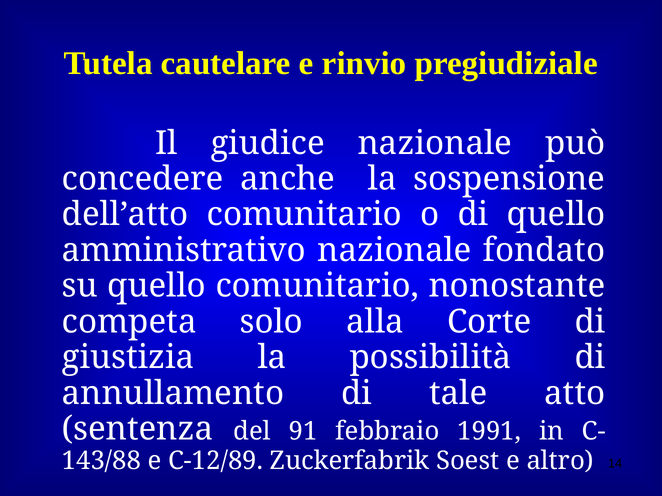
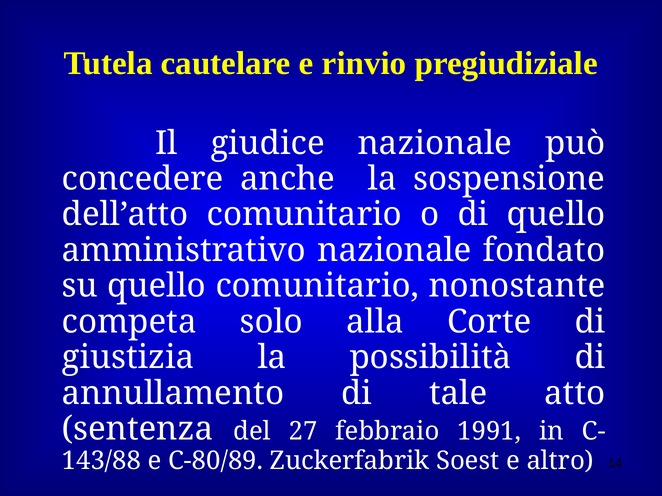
91: 91 -> 27 (303, 432)
C-12/89: C-12/89 -> C-80/89 (216, 461)
